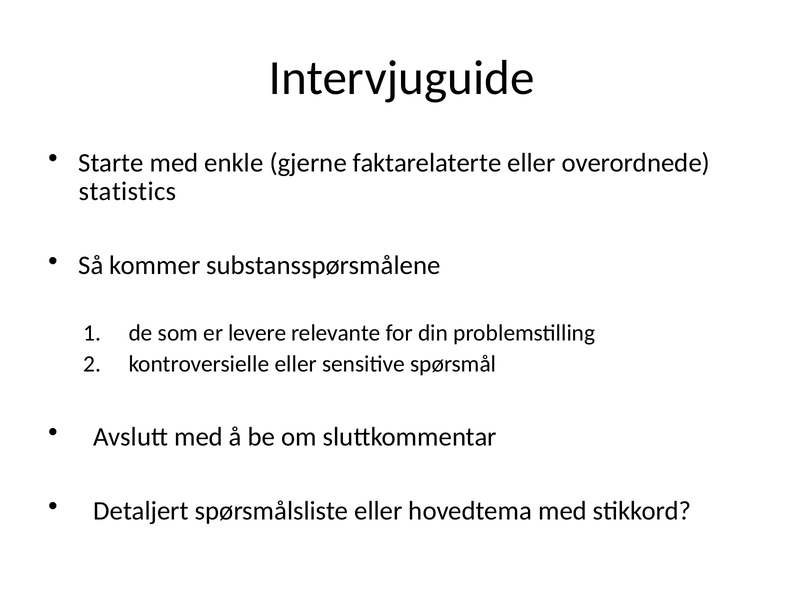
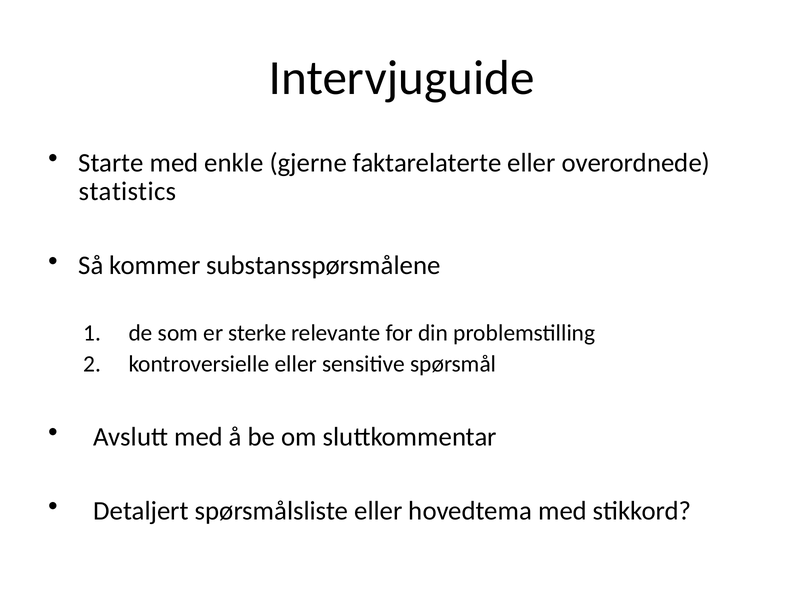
levere: levere -> sterke (257, 333)
